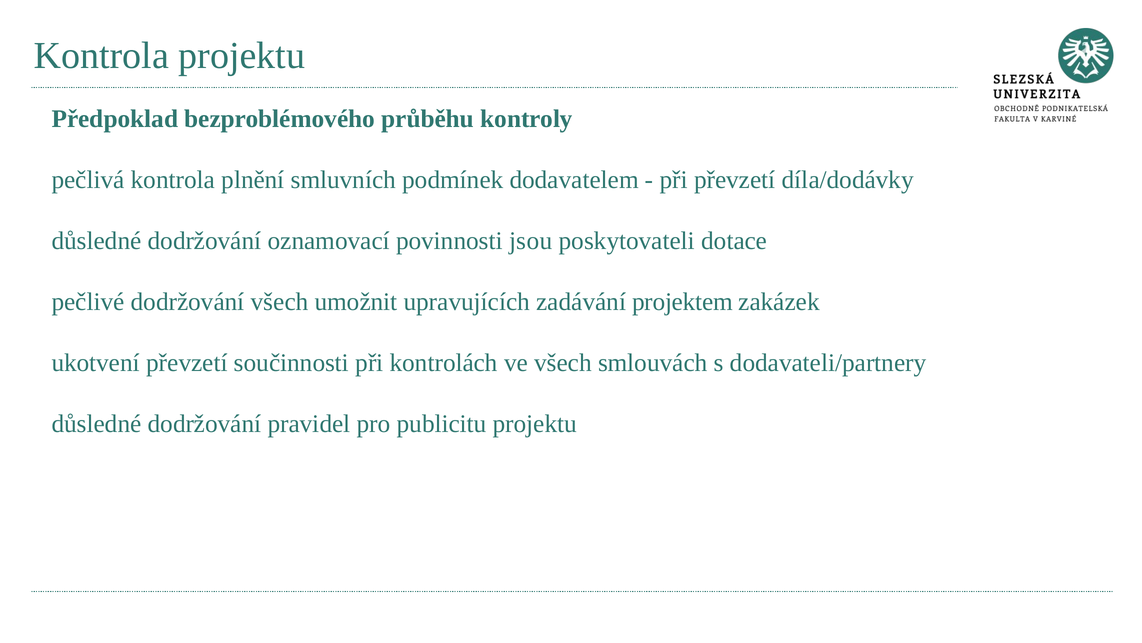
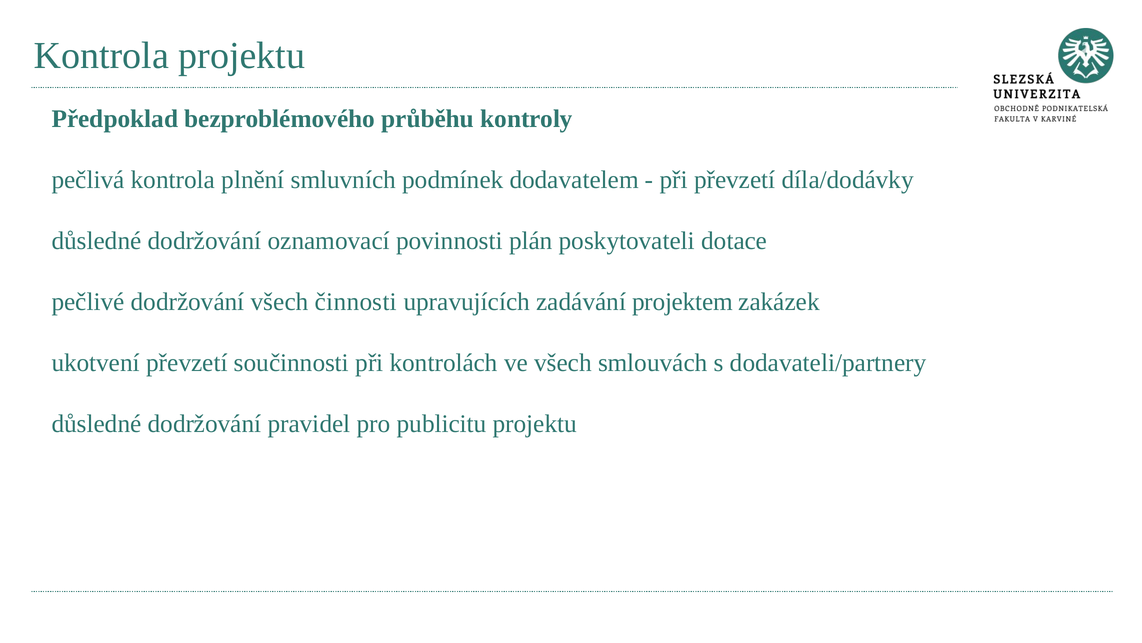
jsou: jsou -> plán (531, 241)
umožnit: umožnit -> činnosti (356, 302)
